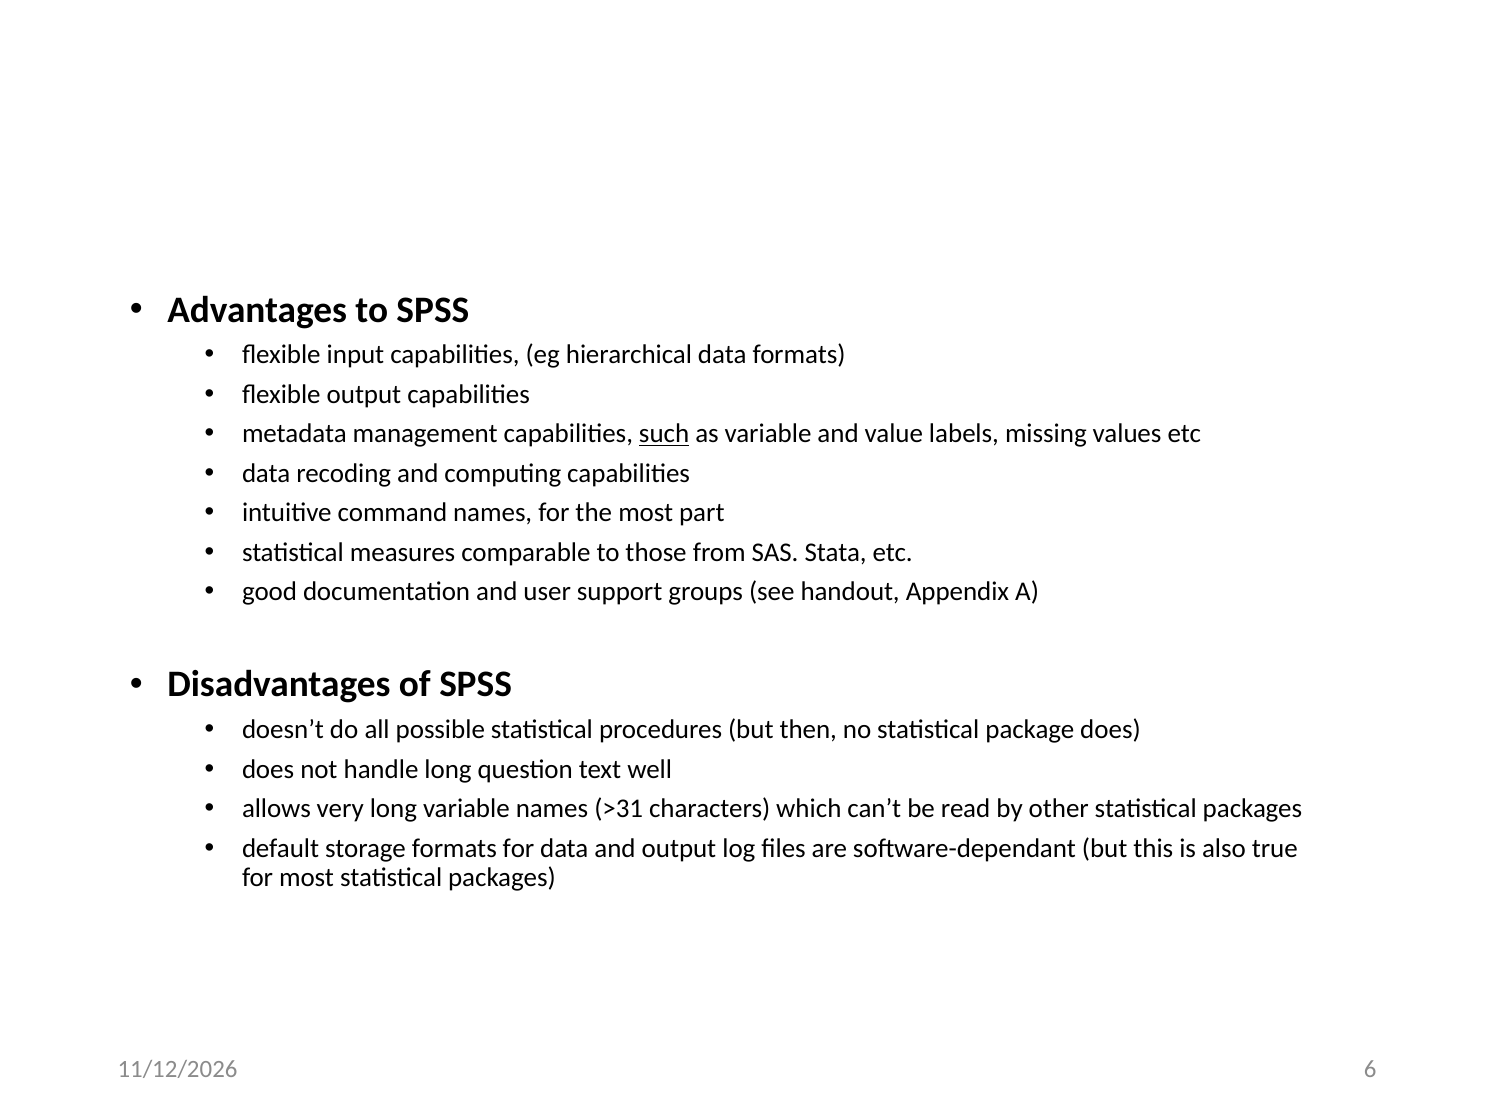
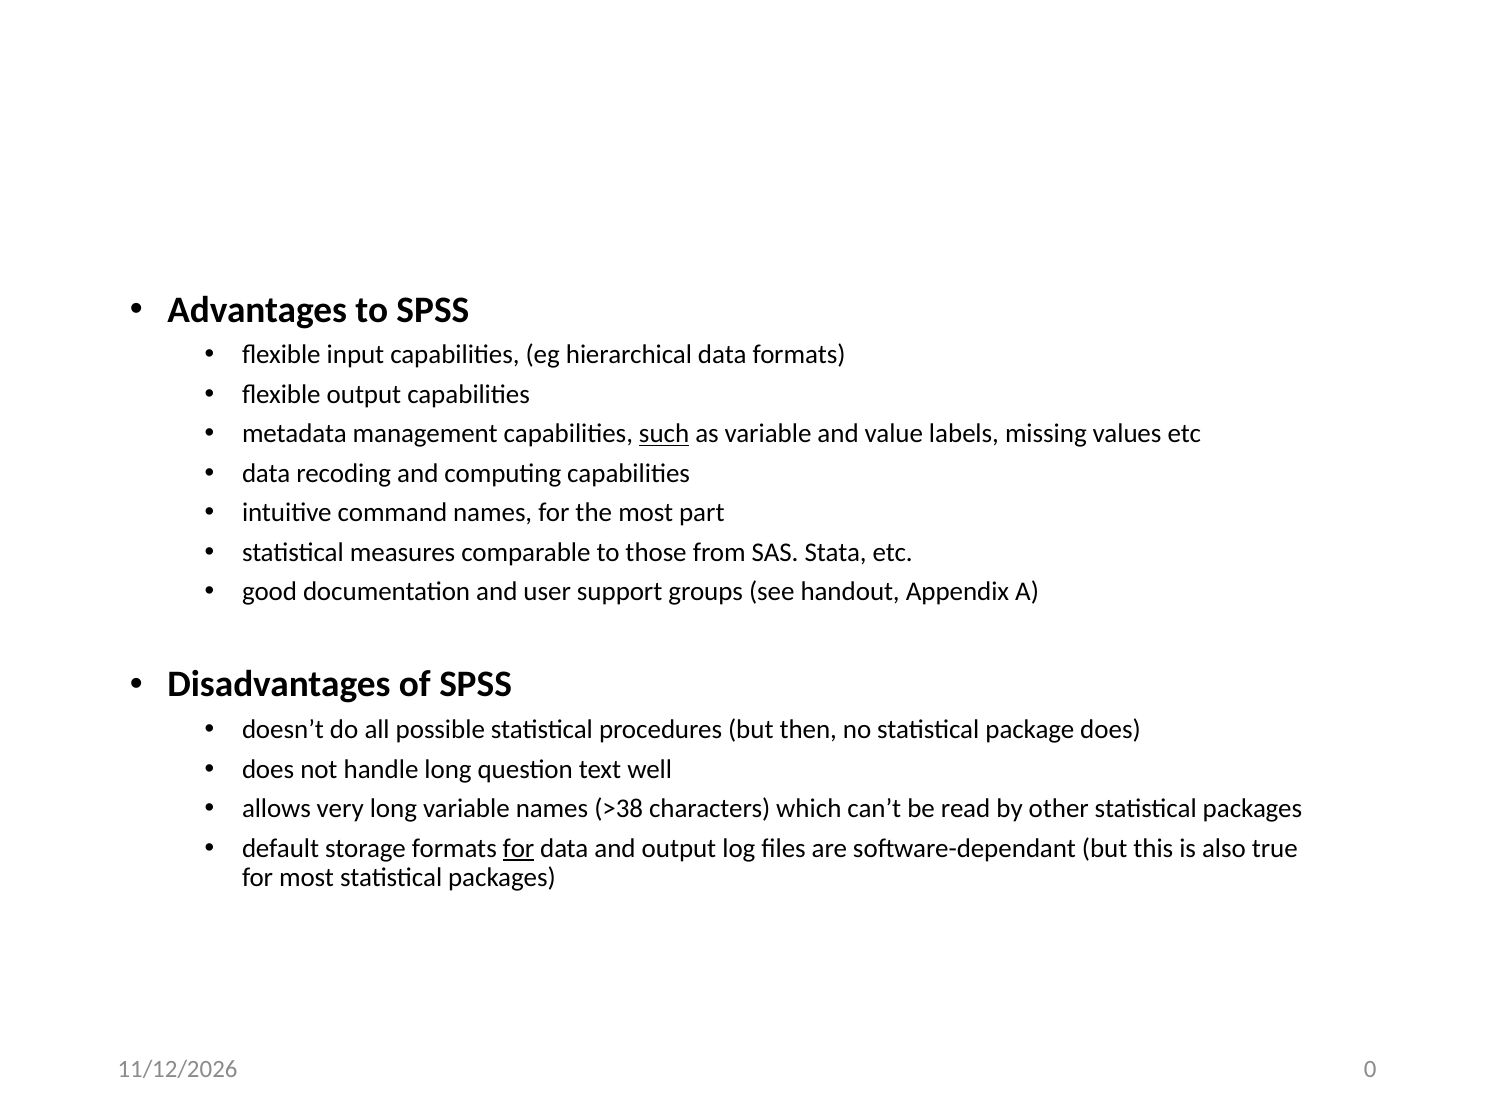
>31: >31 -> >38 (619, 809)
for underline: none -> present (518, 849)
6: 6 -> 0 (1370, 1070)
